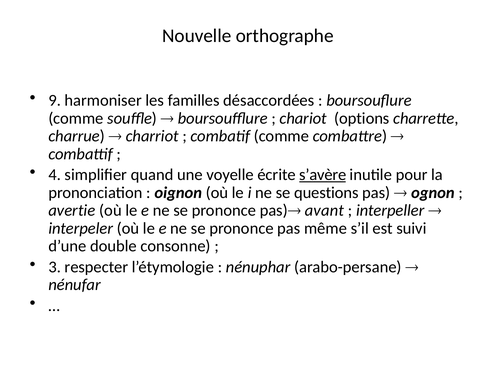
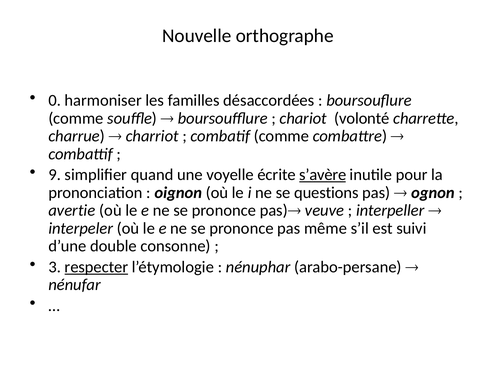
9: 9 -> 0 (55, 100)
options: options -> volonté (362, 118)
4: 4 -> 9 (55, 175)
avant: avant -> veuve (325, 210)
respecter underline: none -> present (96, 267)
